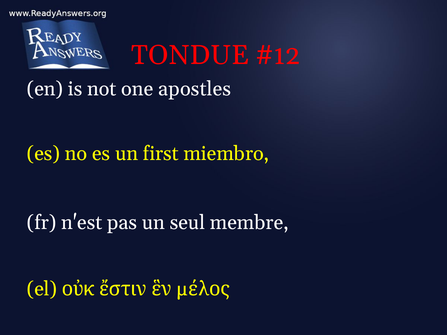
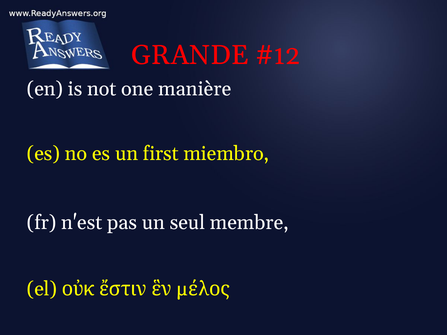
TONDUE: TONDUE -> GRANDE (190, 55)
apostles: apostles -> manière (195, 89)
